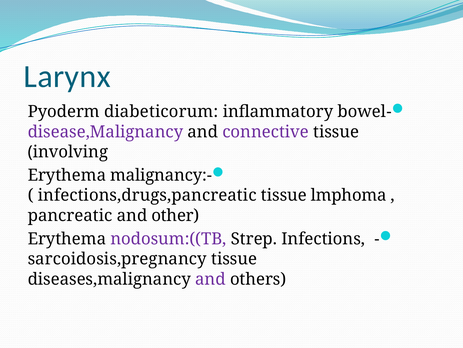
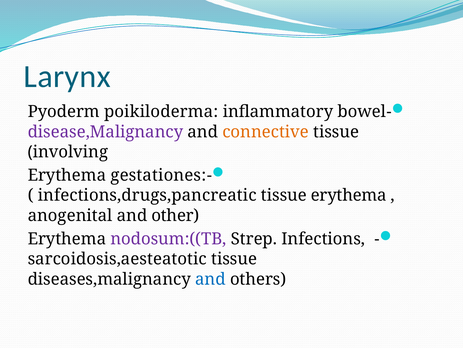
diabeticorum: diabeticorum -> poikiloderma (161, 111)
connective colour: purple -> orange (266, 132)
malignancy: malignancy -> gestationes (158, 175)
tissue lmphoma: lmphoma -> erythema (349, 195)
pancreatic: pancreatic -> anogenital (70, 215)
sarcoidosis,pregnancy: sarcoidosis,pregnancy -> sarcoidosis,aesteatotic (117, 259)
and colour: purple -> blue (210, 279)
